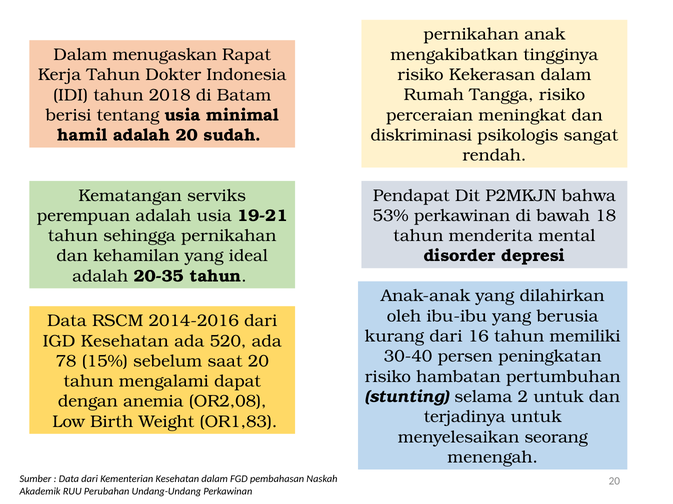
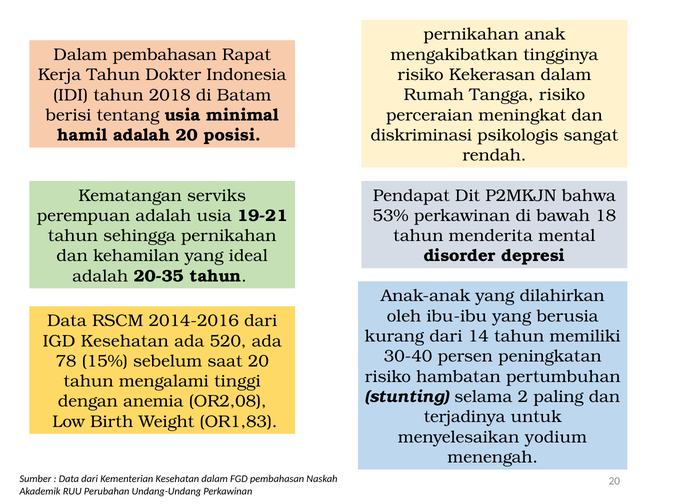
Dalam menugaskan: menugaskan -> pembahasan (165, 55)
sudah: sudah -> posisi (232, 136)
16: 16 -> 14 (478, 337)
dapat: dapat -> tinggi (237, 382)
2 untuk: untuk -> paling (558, 397)
seorang: seorang -> yodium (556, 438)
